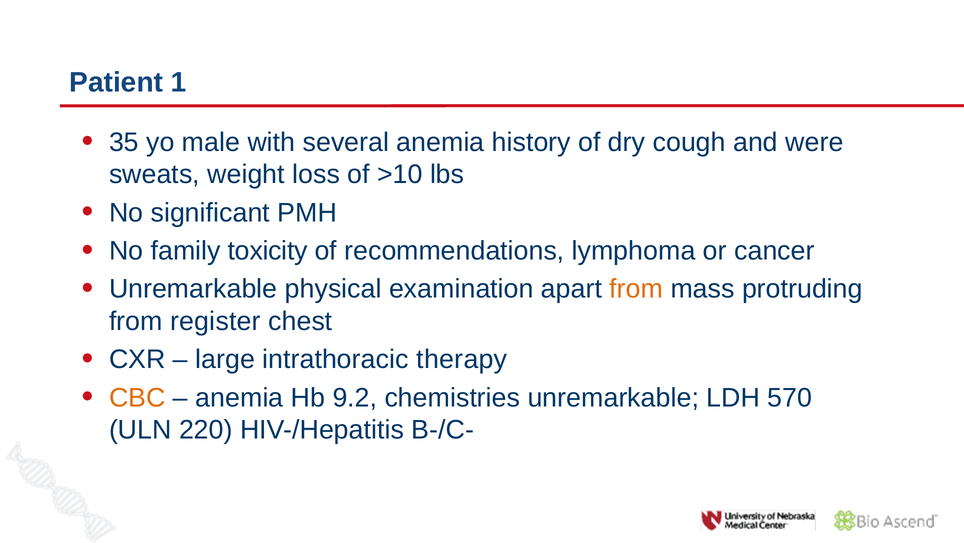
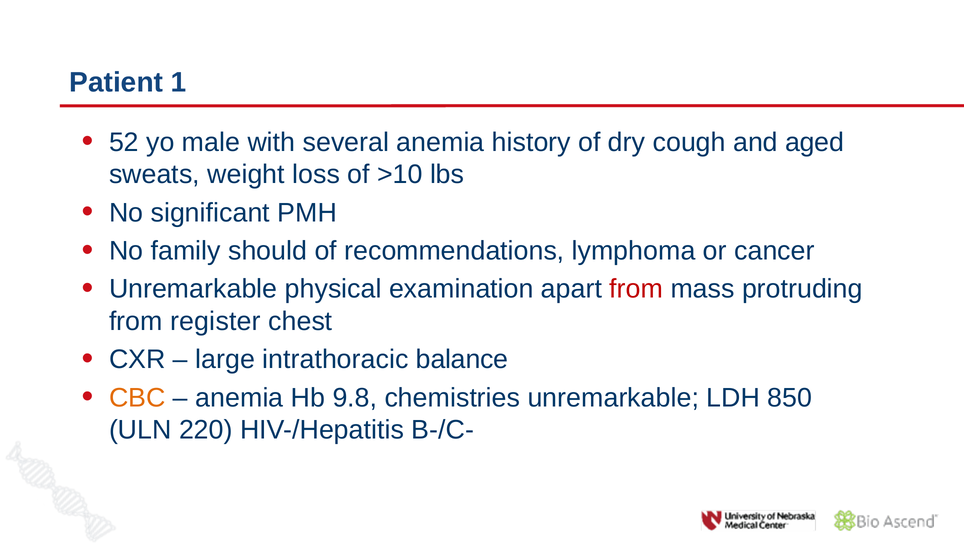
35: 35 -> 52 (124, 142)
were: were -> aged (815, 142)
toxicity: toxicity -> should (268, 251)
from colour: orange -> red (636, 289)
therapy: therapy -> balance (462, 359)
9.2: 9.2 -> 9.8 (355, 397)
570: 570 -> 850 (790, 397)
